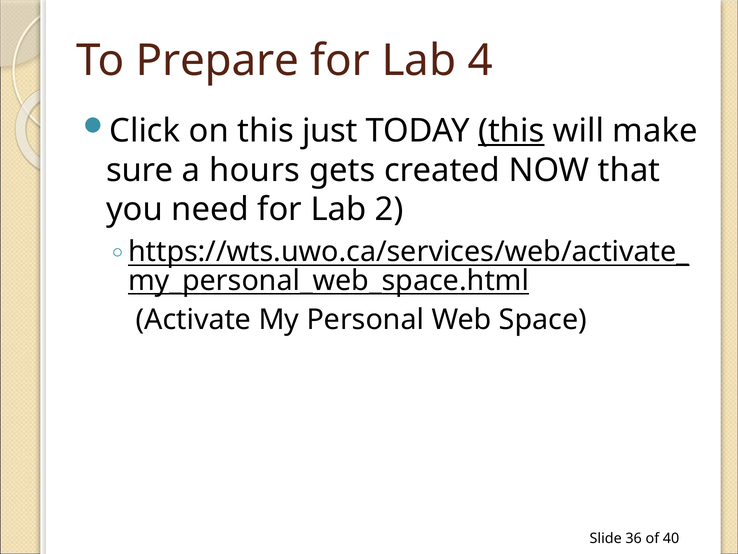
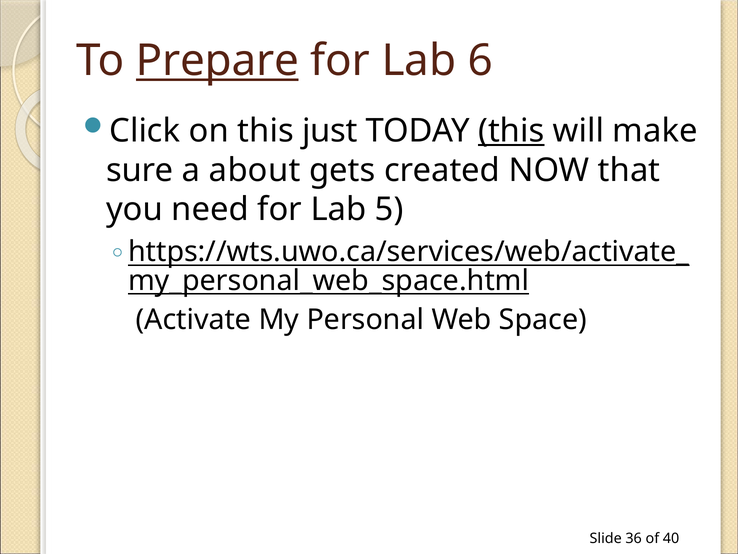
Prepare underline: none -> present (217, 61)
4: 4 -> 6 (480, 61)
hours: hours -> about (255, 170)
2: 2 -> 5 (389, 209)
